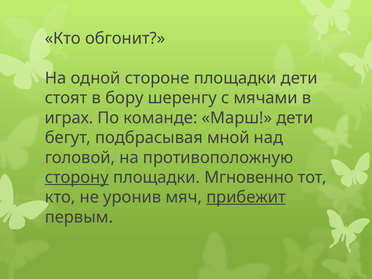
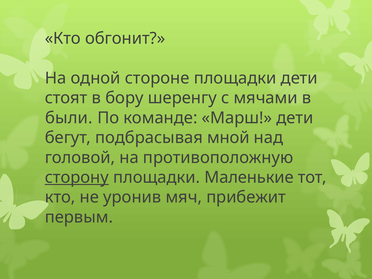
играх: играх -> были (69, 118)
Мгновенно: Мгновенно -> Маленькие (249, 177)
прибежит underline: present -> none (246, 197)
